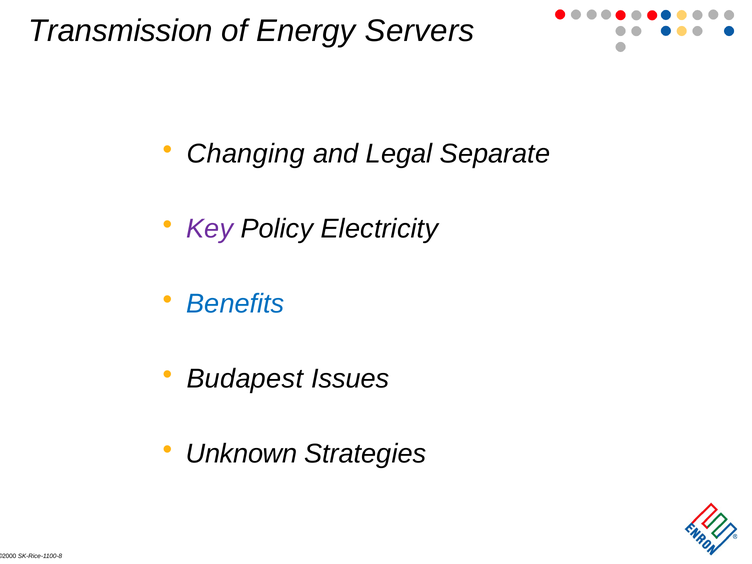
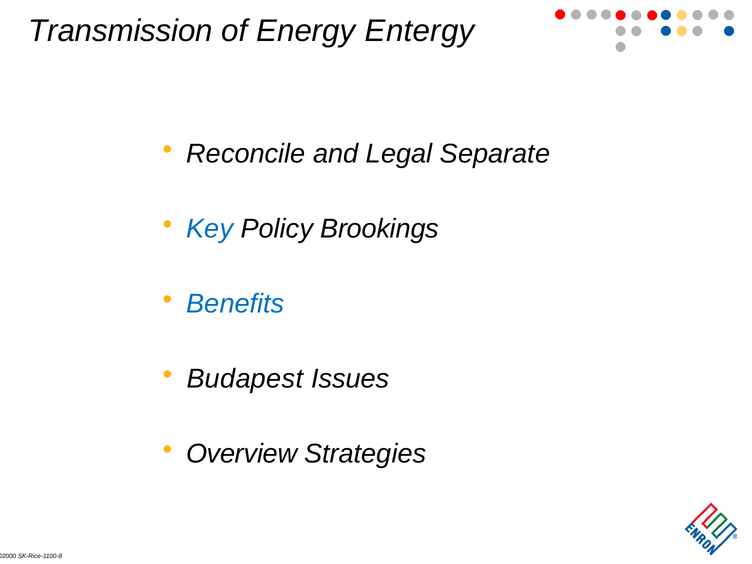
Servers: Servers -> Entergy (420, 31)
Changing: Changing -> Reconcile (246, 154)
Key colour: purple -> blue (210, 229)
Electricity: Electricity -> Brookings (380, 229)
Unknown: Unknown -> Overview (242, 454)
